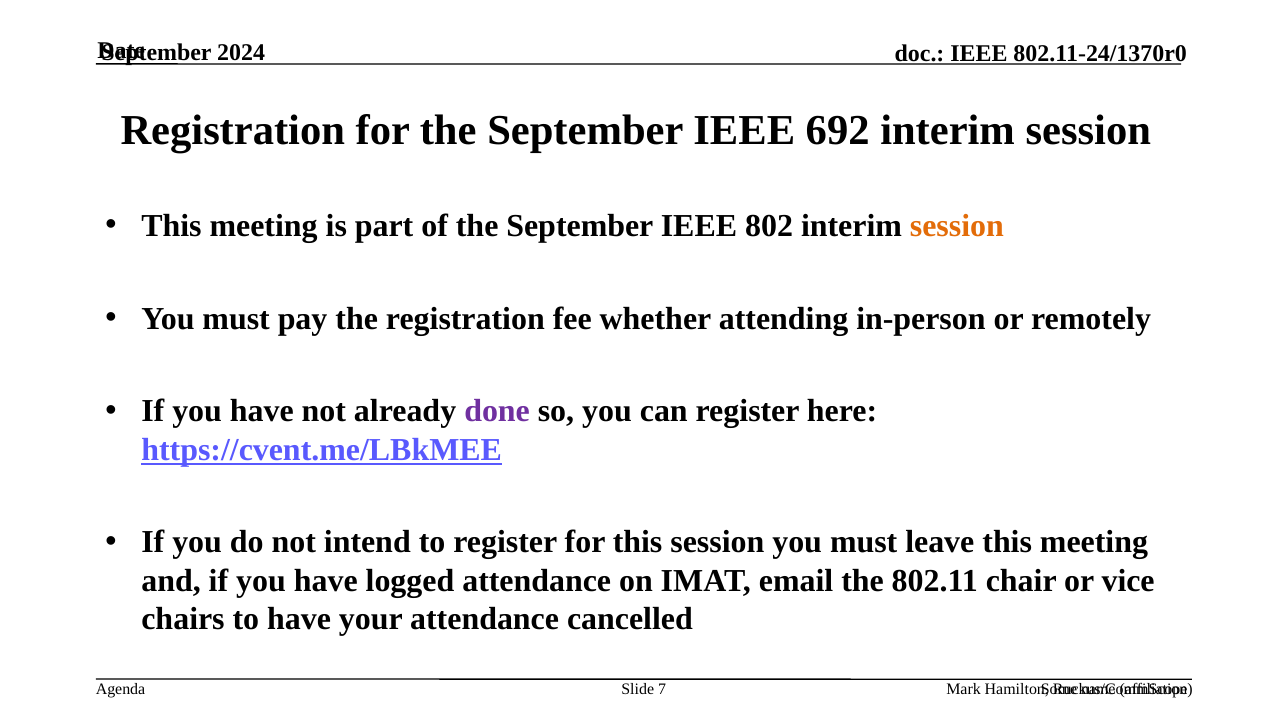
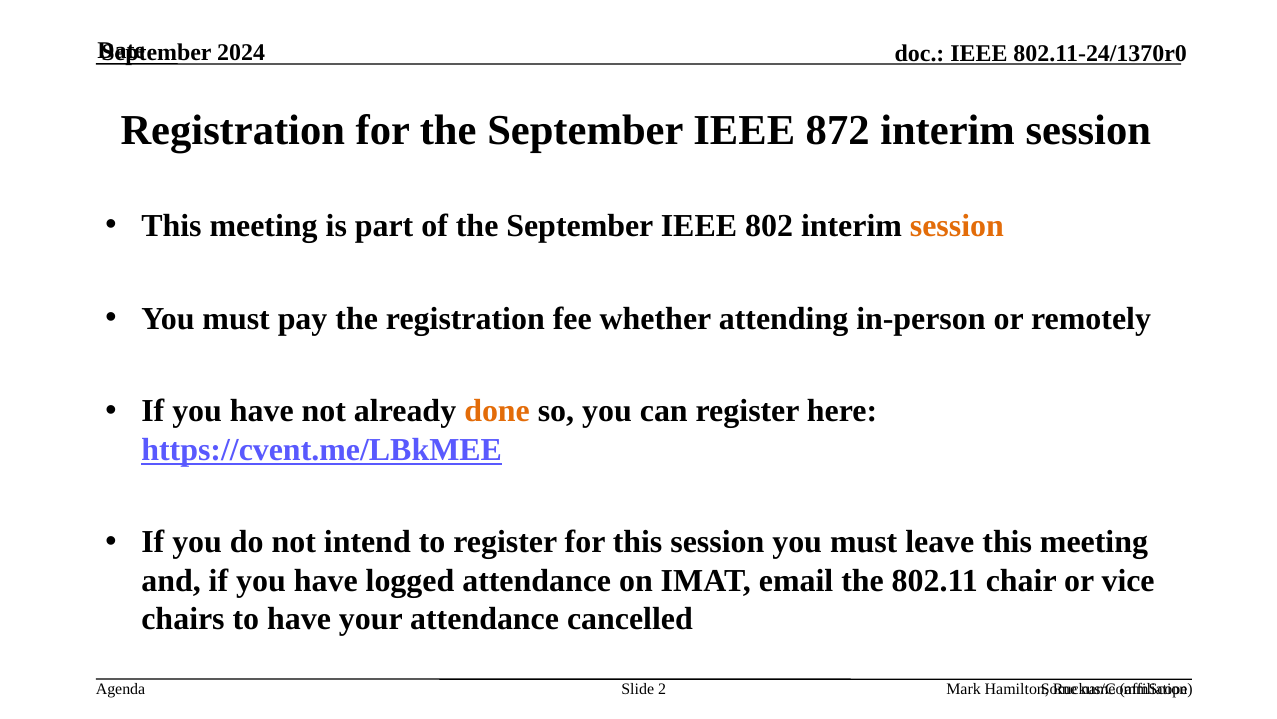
692: 692 -> 872 (838, 131)
done colour: purple -> orange (497, 411)
7: 7 -> 2 (662, 689)
